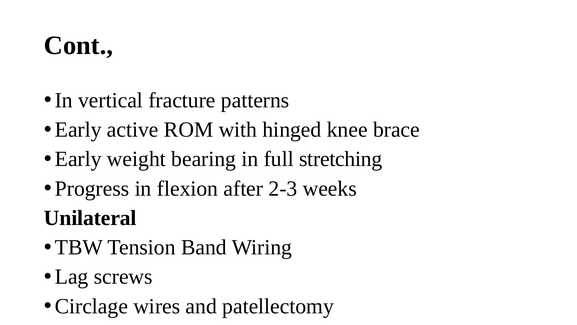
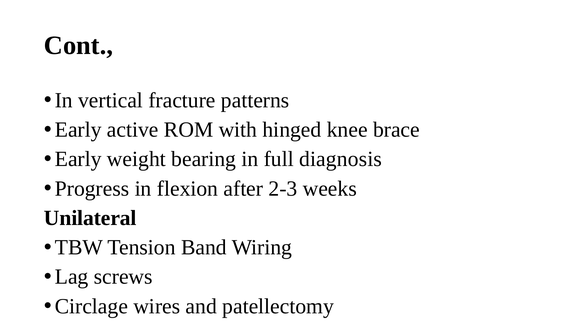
stretching: stretching -> diagnosis (341, 159)
